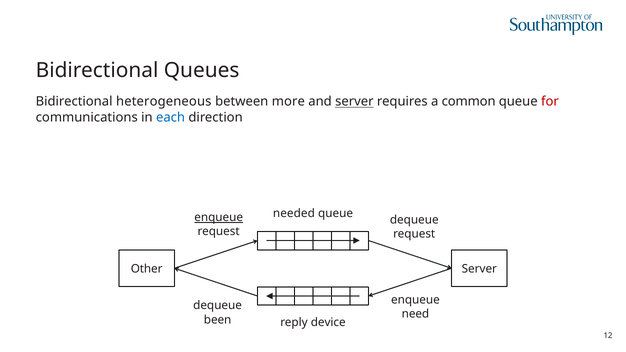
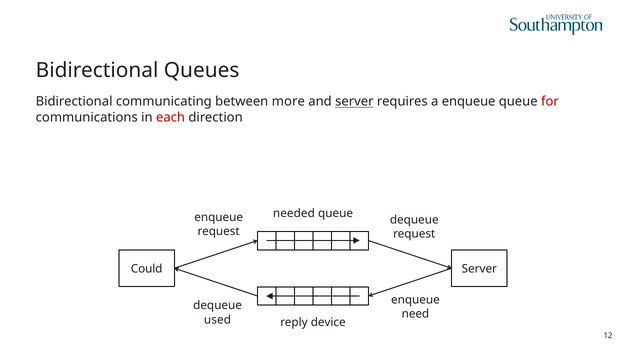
heterogeneous: heterogeneous -> communicating (164, 102)
a common: common -> enqueue (469, 102)
each colour: blue -> red (171, 117)
enqueue underline: present -> none (219, 218)
Other: Other -> Could (147, 269)
been: been -> used (217, 320)
